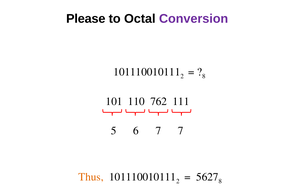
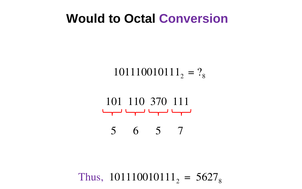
Please: Please -> Would (86, 19)
762: 762 -> 370 (159, 101)
6 7: 7 -> 5 (158, 131)
Thus colour: orange -> purple (91, 177)
